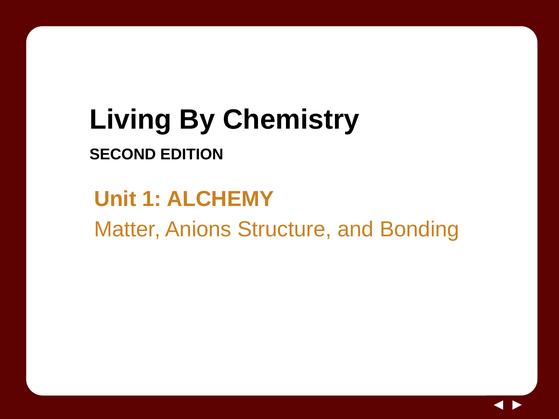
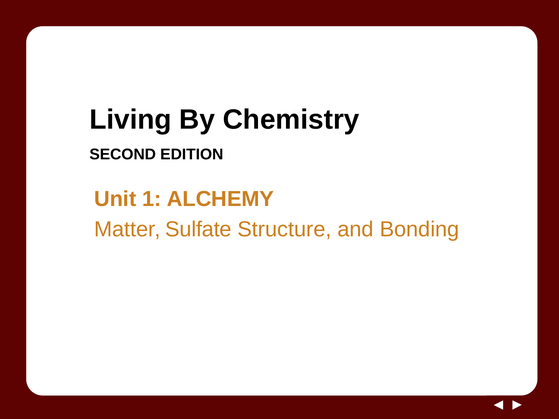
Anions: Anions -> Sulfate (198, 229)
